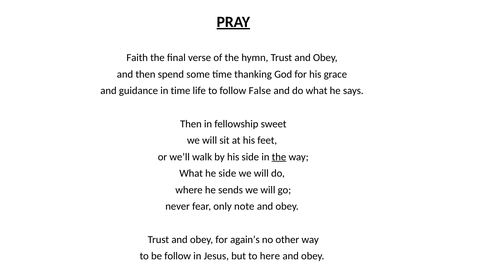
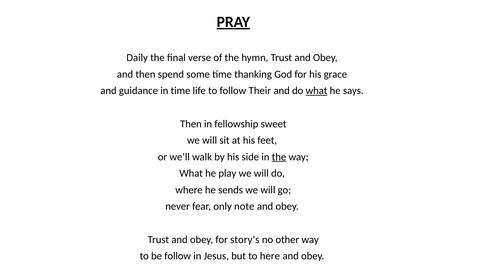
Faith: Faith -> Daily (137, 58)
False: False -> Their (260, 91)
what underline: none -> present (317, 91)
he side: side -> play (227, 173)
again’s: again’s -> story’s (245, 239)
